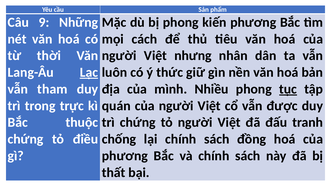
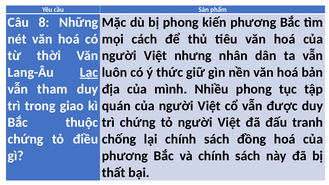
9: 9 -> 8 (44, 22)
tục underline: present -> none (288, 89)
trực: trực -> giao (72, 106)
